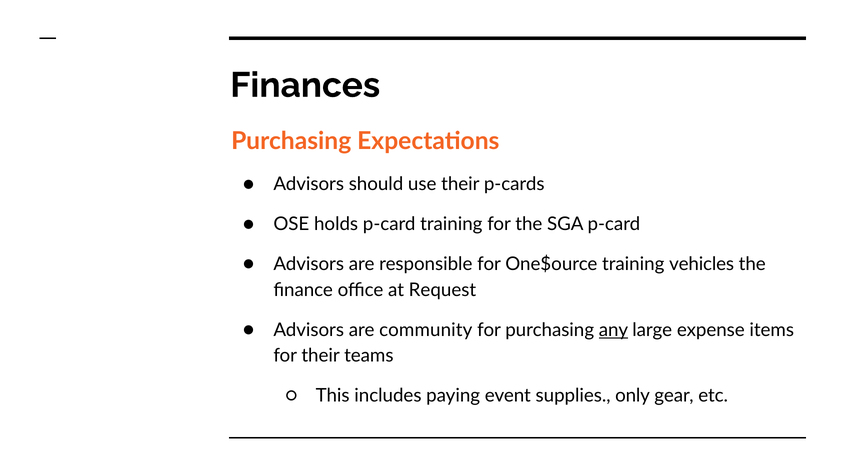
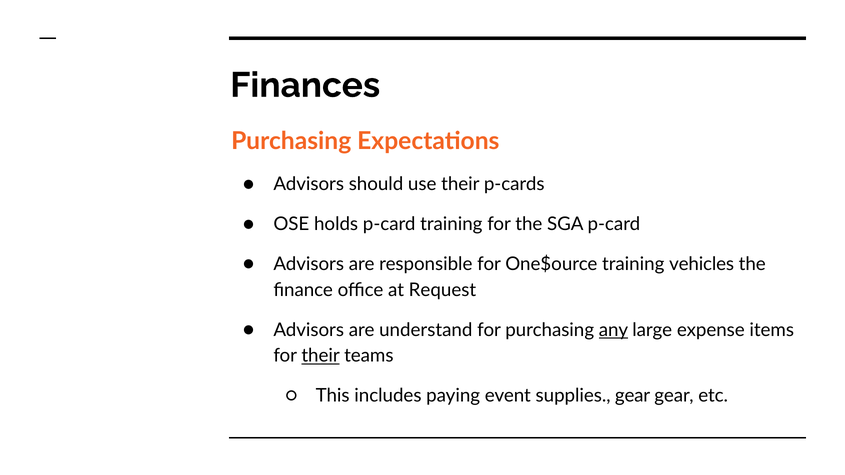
community: community -> understand (426, 330)
their underline: none -> present (321, 356)
supplies only: only -> gear (633, 396)
